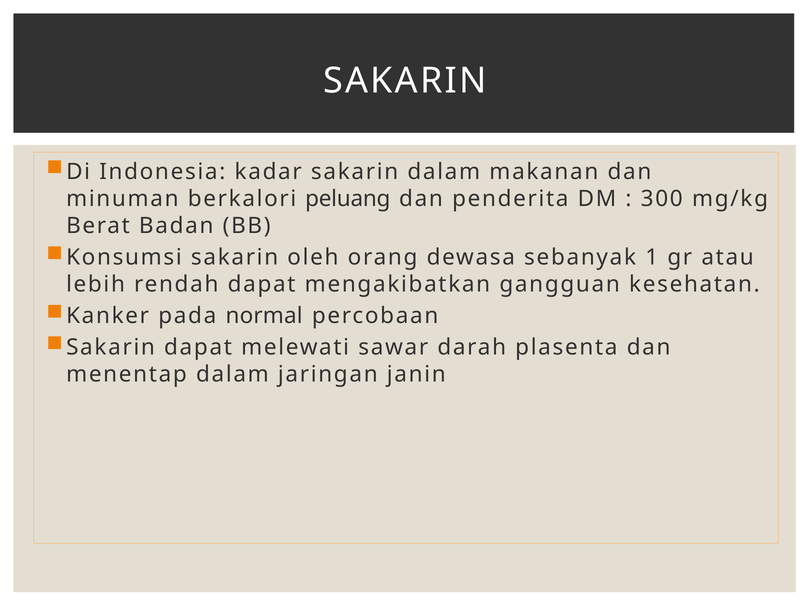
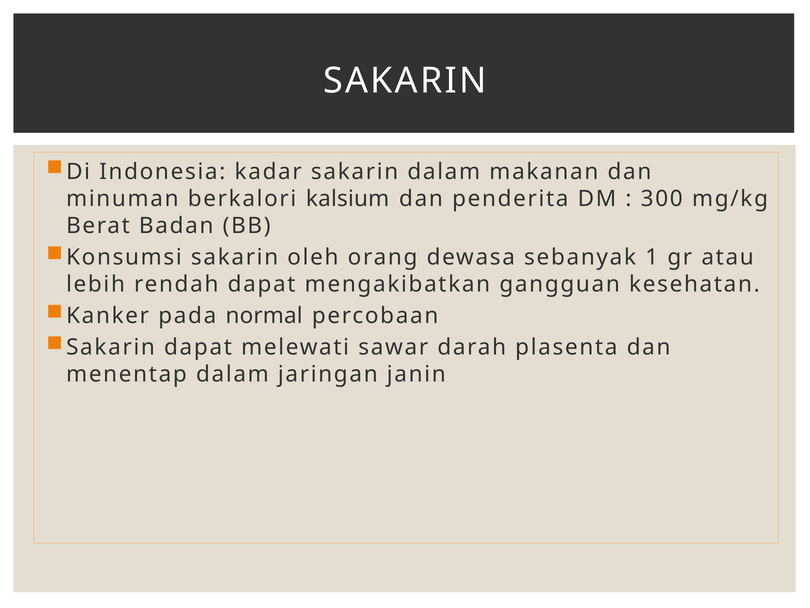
peluang: peluang -> kalsium (348, 198)
